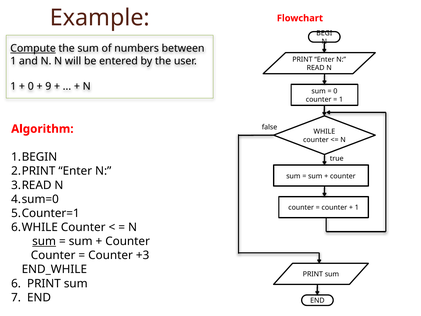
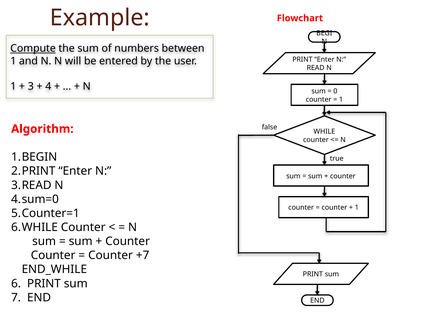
0: 0 -> 3 (31, 86)
9: 9 -> 4 (48, 86)
sum underline: present -> none (44, 241)
+3: +3 -> +7 (143, 255)
